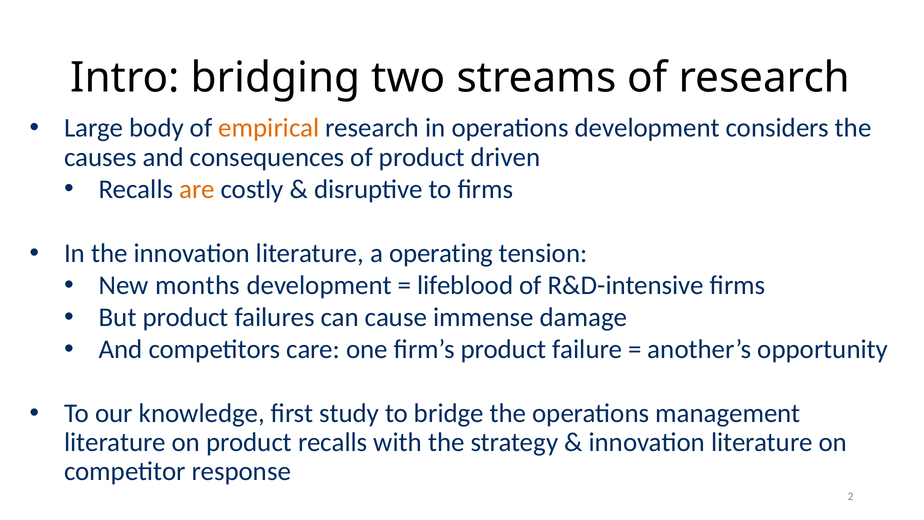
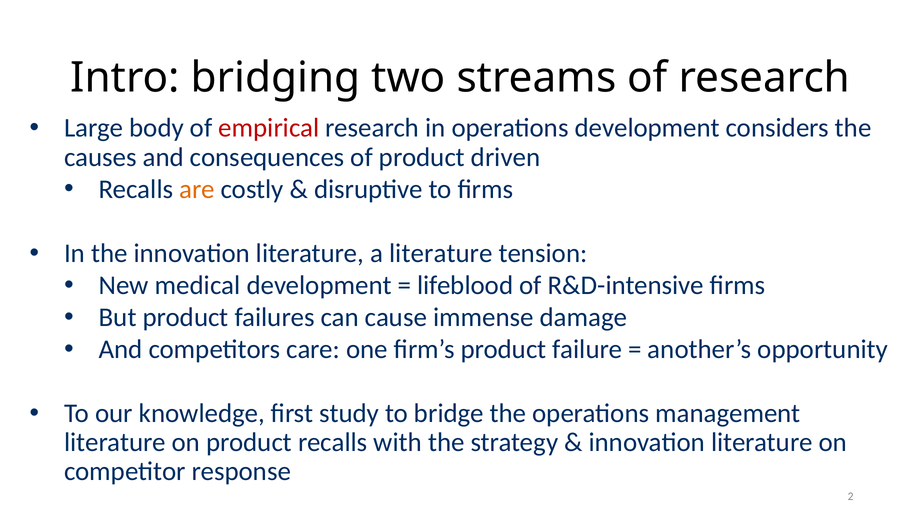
empirical colour: orange -> red (269, 128)
a operating: operating -> literature (441, 253)
months: months -> medical (198, 285)
